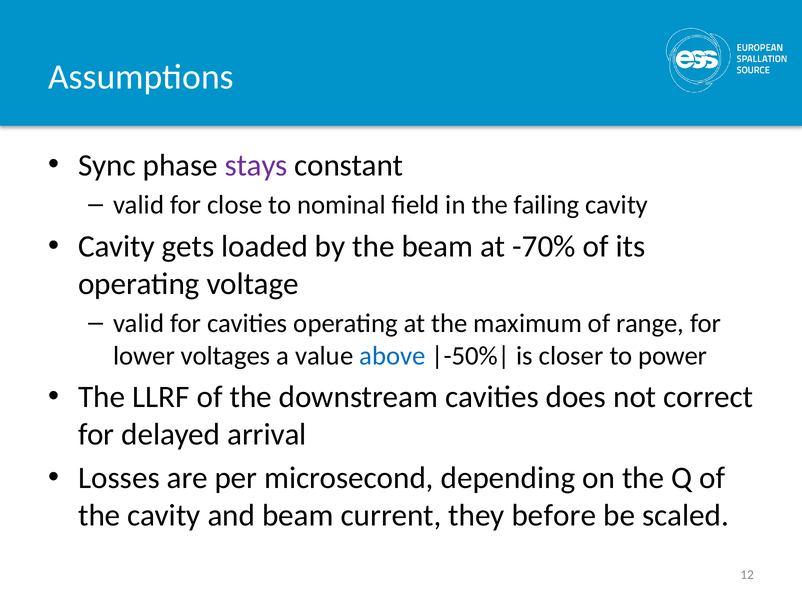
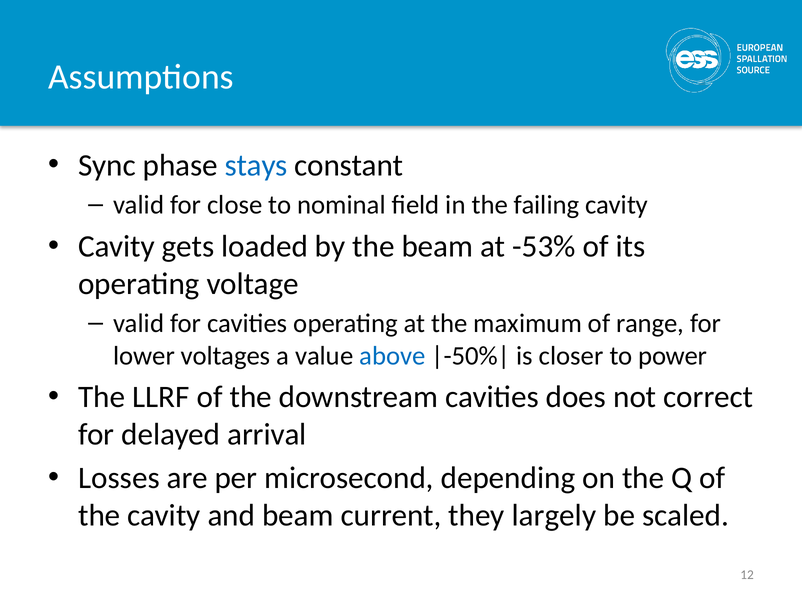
stays colour: purple -> blue (256, 165)
-70%: -70% -> -53% (544, 246)
before: before -> largely (554, 515)
